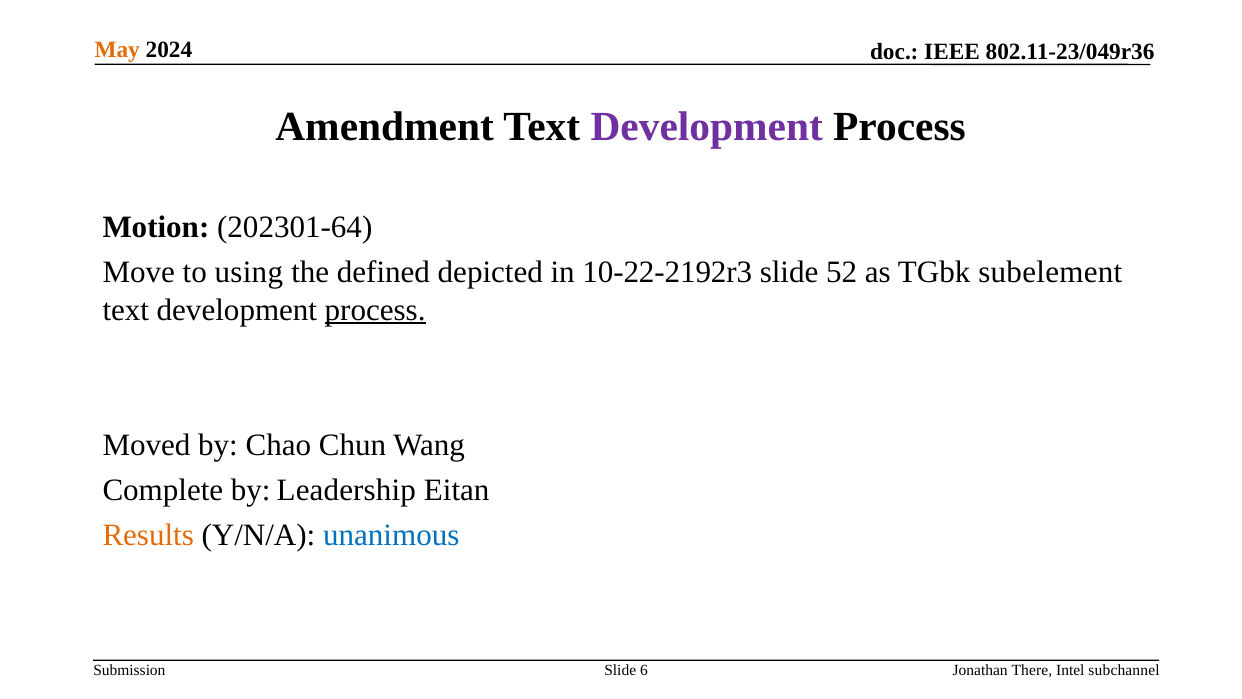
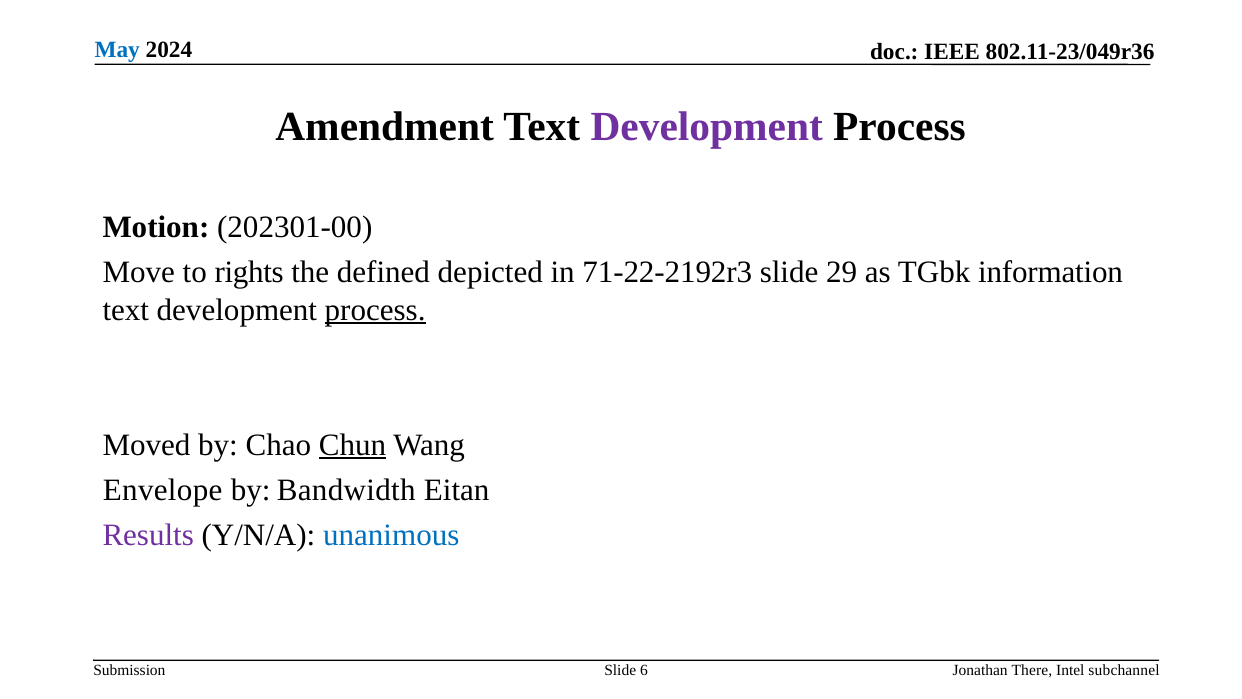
May colour: orange -> blue (117, 49)
202301-64: 202301-64 -> 202301-00 (295, 227)
using: using -> rights (249, 272)
10-22-2192r3: 10-22-2192r3 -> 71-22-2192r3 (667, 272)
52: 52 -> 29 (842, 272)
subelement: subelement -> information (1051, 272)
Chun underline: none -> present (353, 445)
Complete: Complete -> Envelope (163, 490)
Leadership: Leadership -> Bandwidth (346, 490)
Results colour: orange -> purple (148, 535)
